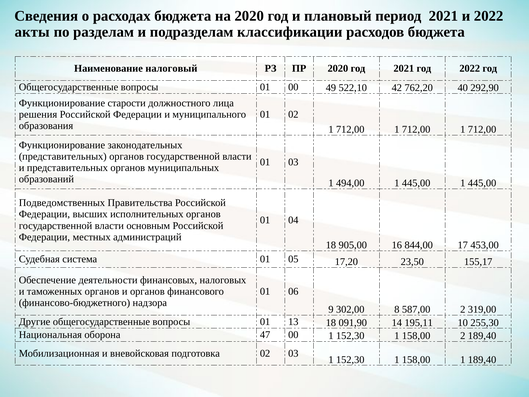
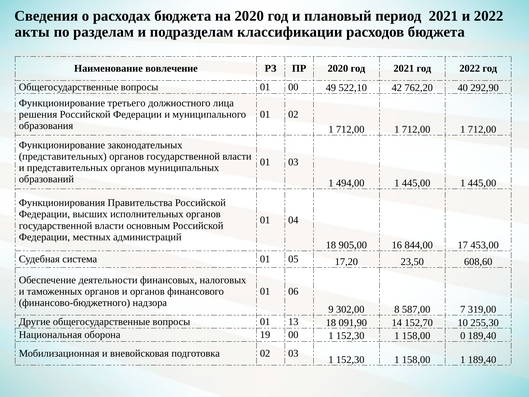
налоговый: налоговый -> вовлечение (171, 69)
старости: старости -> третьего (127, 103)
Подведомственных: Подведомственных -> Функционирования (62, 203)
155,17: 155,17 -> 608,60 (478, 262)
587,00 2: 2 -> 7 (463, 309)
195,11: 195,11 -> 152,70 (419, 322)
47: 47 -> 19 (265, 335)
158,00 2: 2 -> 0 (463, 336)
